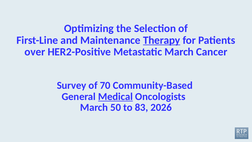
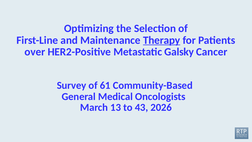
Metastatic March: March -> Galsky (179, 52)
70: 70 -> 61 (105, 85)
Medical underline: present -> none (115, 96)
50: 50 -> 13 (116, 107)
83: 83 -> 43 (142, 107)
